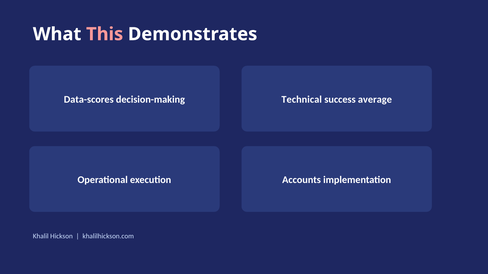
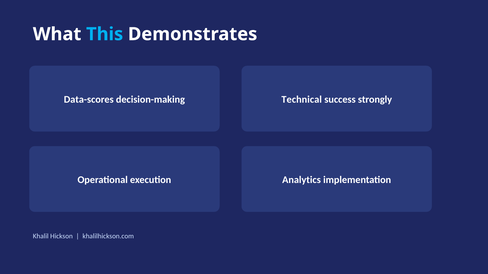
This colour: pink -> light blue (105, 34)
average: average -> strongly (375, 100)
Accounts: Accounts -> Analytics (302, 180)
